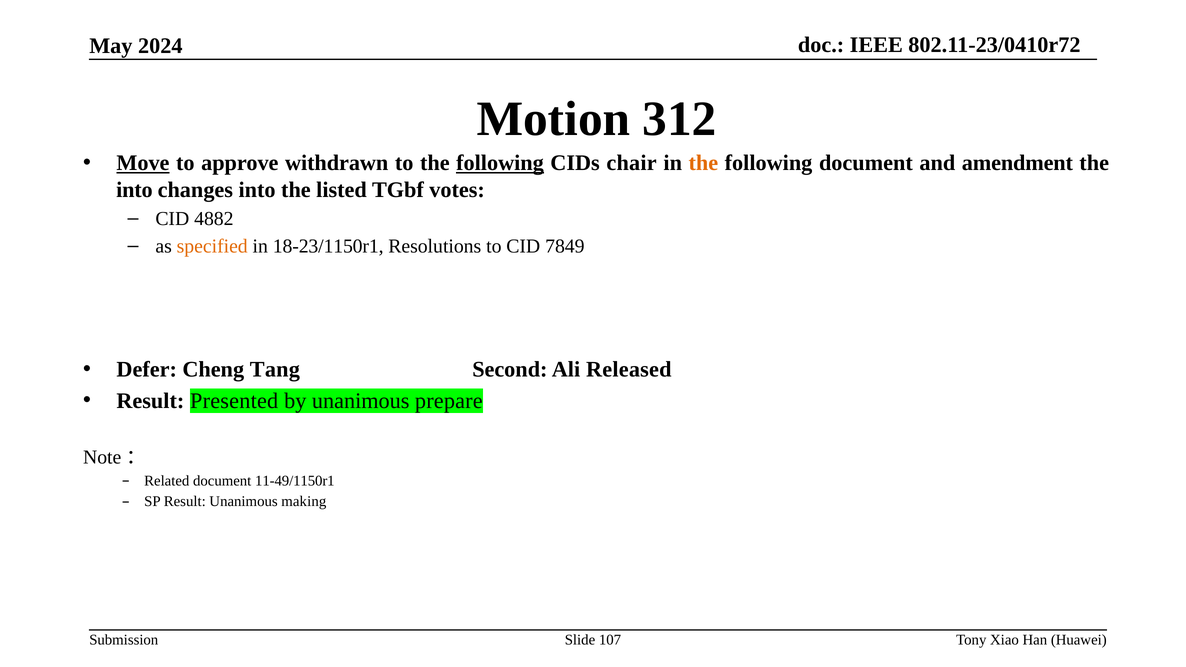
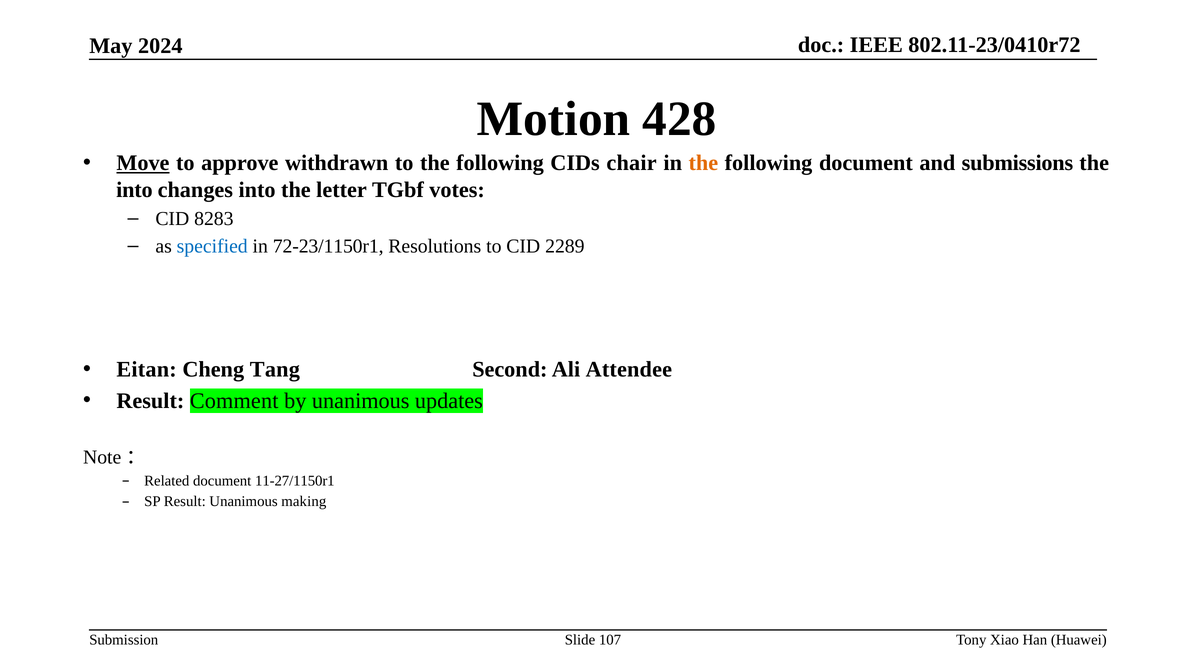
312: 312 -> 428 (679, 119)
following underline: present -> none (500, 163)
amendment: amendment -> submissions (1017, 163)
listed: listed -> letter (342, 190)
4882: 4882 -> 8283 (214, 219)
specified colour: orange -> blue (212, 246)
18-23/1150r1: 18-23/1150r1 -> 72-23/1150r1 (328, 246)
7849: 7849 -> 2289 (565, 246)
Defer: Defer -> Eitan (147, 370)
Released: Released -> Attendee (629, 370)
Presented: Presented -> Comment (234, 401)
prepare: prepare -> updates (449, 401)
11-49/1150r1: 11-49/1150r1 -> 11-27/1150r1 (295, 481)
